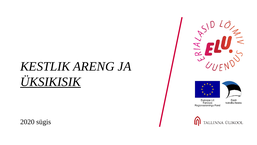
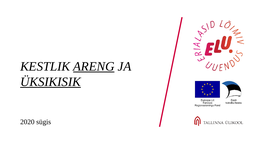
ARENG underline: none -> present (94, 66)
